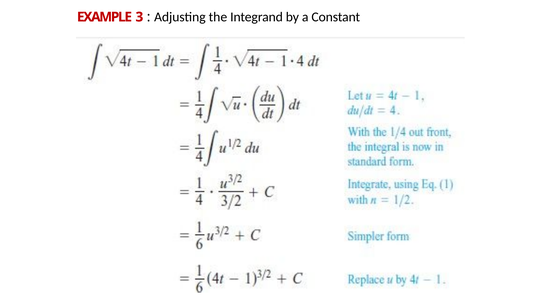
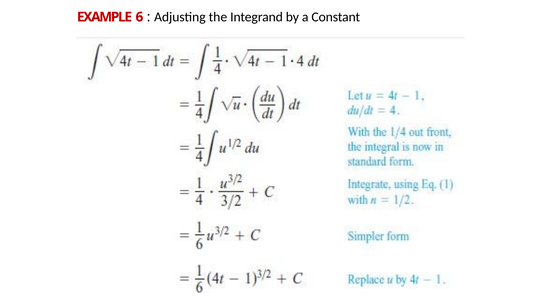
3: 3 -> 6 (139, 17)
